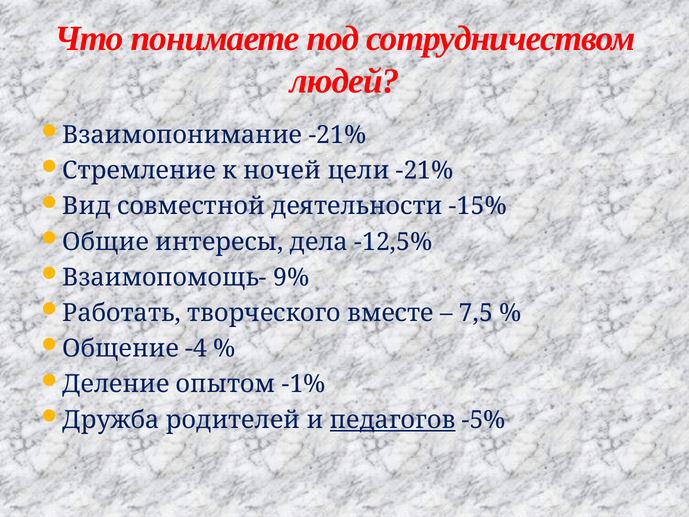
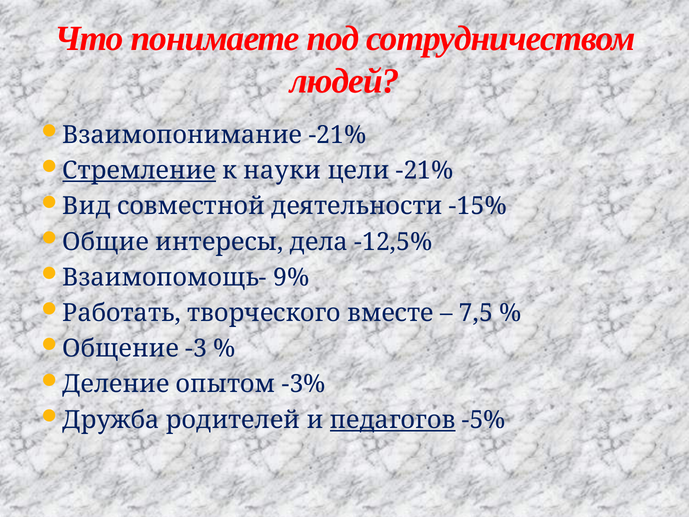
Стремление underline: none -> present (139, 171)
ночей: ночей -> науки (282, 171)
-4: -4 -> -3 (196, 348)
-1%: -1% -> -3% (304, 384)
